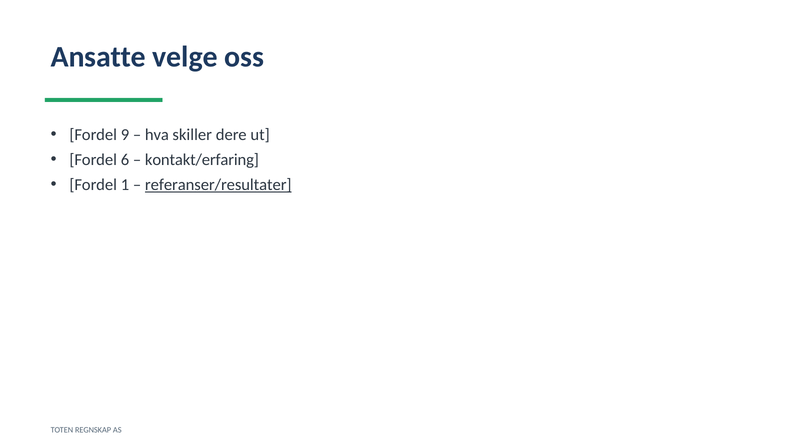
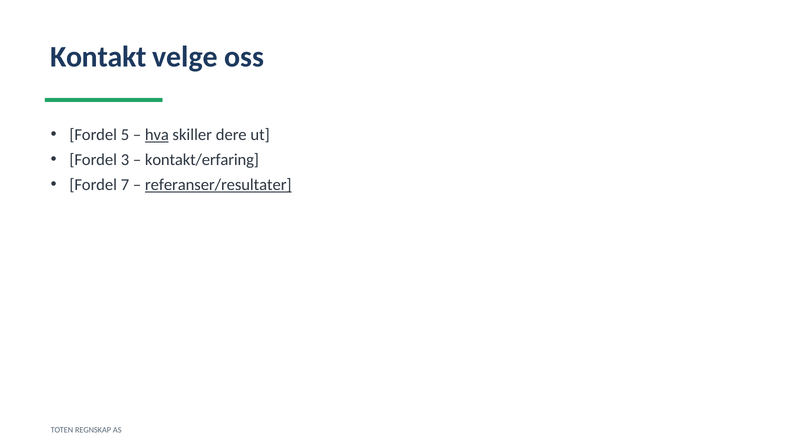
Ansatte: Ansatte -> Kontakt (98, 57)
9: 9 -> 5 (125, 135)
hva underline: none -> present (157, 135)
6: 6 -> 3 (125, 160)
1: 1 -> 7 (125, 185)
